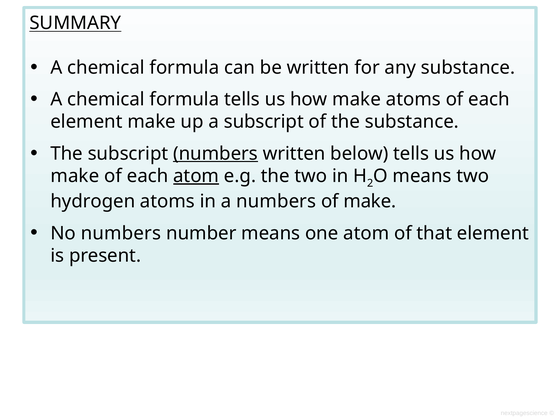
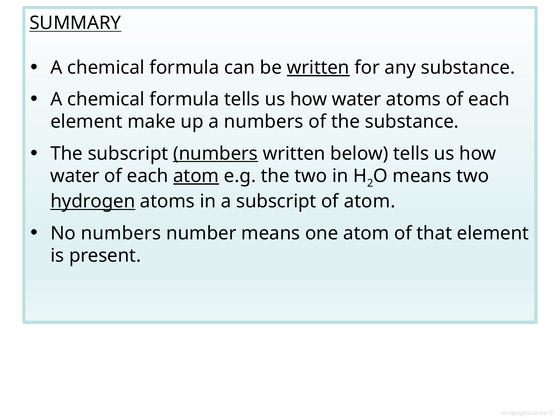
written underline: none -> present (318, 68)
make: make -> water (357, 99)
a subscript: subscript -> numbers (264, 122)
make: make -> water (75, 176)
hydrogen underline: none -> present (93, 201)
a numbers: numbers -> subscript (276, 201)
of make: make -> atom (370, 201)
